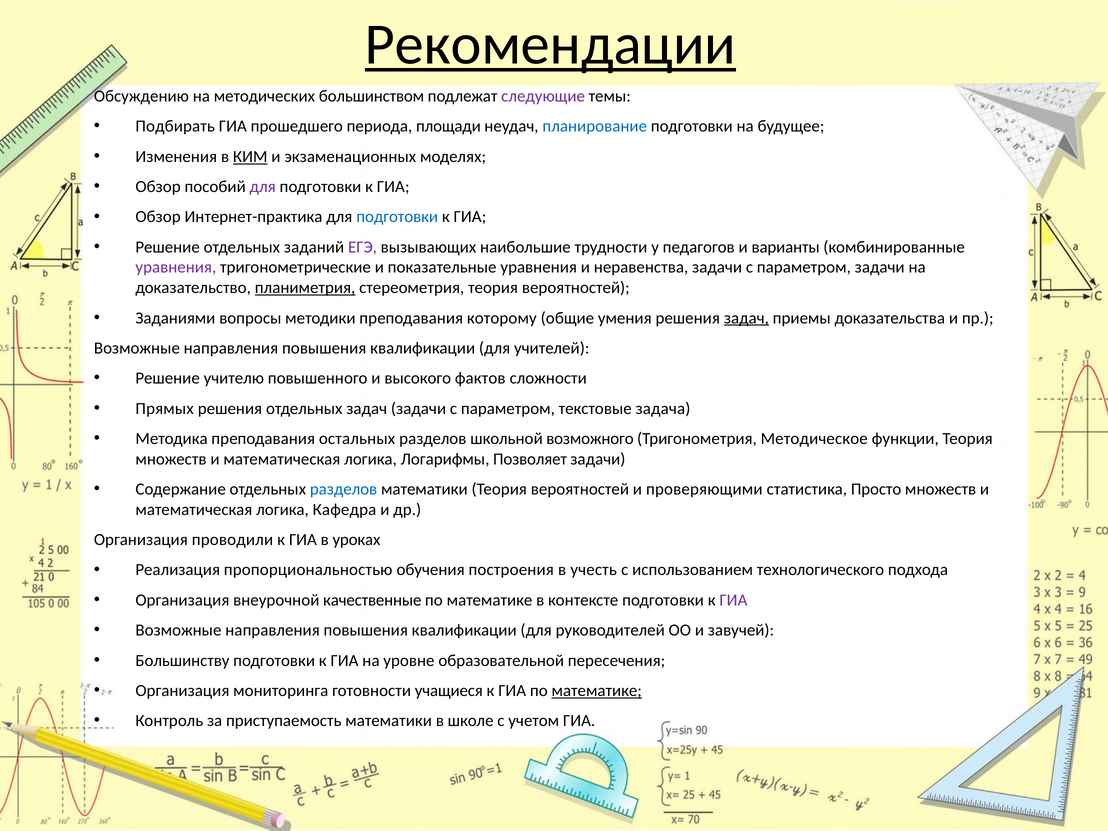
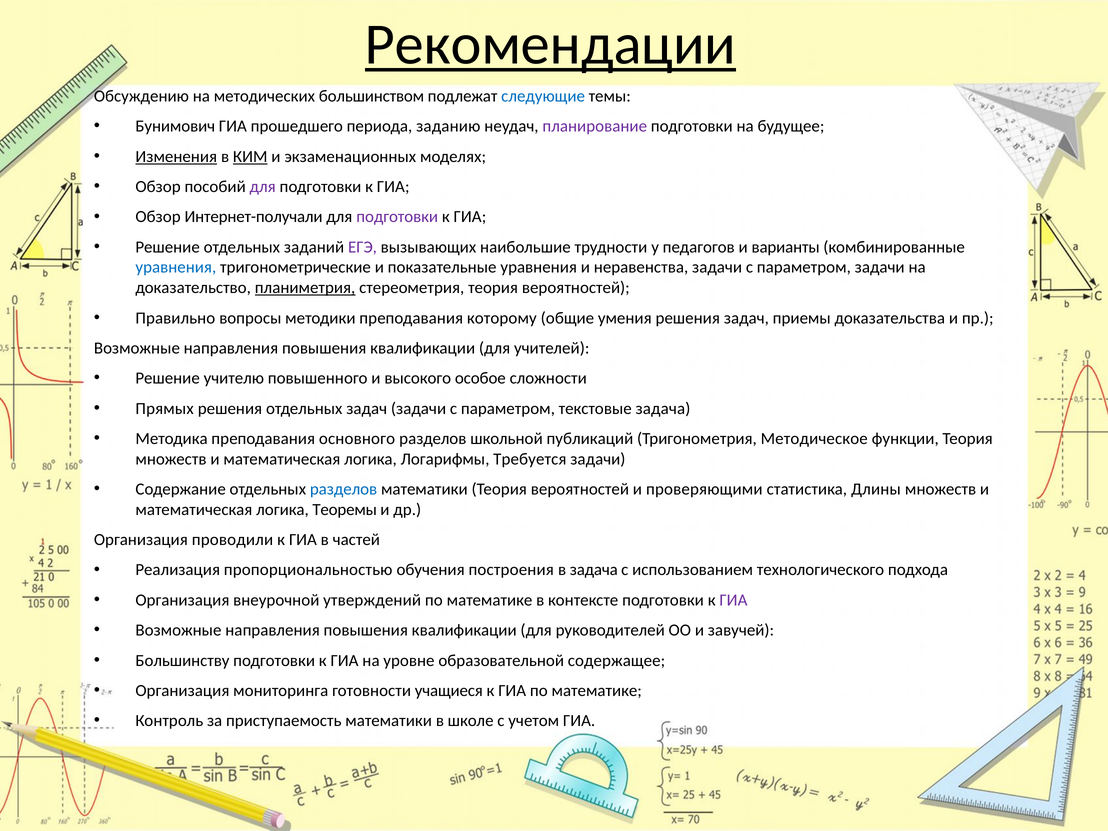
следующие colour: purple -> blue (543, 96)
Подбирать: Подбирать -> Бунимович (175, 126)
площади: площади -> заданию (448, 126)
планирование colour: blue -> purple (595, 126)
Изменения underline: none -> present (176, 157)
Интернет-практика: Интернет-практика -> Интернет-получали (254, 217)
подготовки colour: blue -> purple (397, 217)
уравнения colour: purple -> blue (176, 267)
Заданиями: Заданиями -> Правильно (175, 318)
задач underline: present -> none (746, 318)
фактов: фактов -> особое (480, 378)
остальных: остальных -> основного (357, 439)
возможного: возможного -> публикаций (590, 439)
Позволяет: Позволяет -> Требуется (530, 459)
Просто: Просто -> Длины (876, 489)
Кафедра: Кафедра -> Теоремы (345, 510)
уроках: уроках -> частей (356, 540)
в учесть: учесть -> задача (594, 570)
качественные: качественные -> утверждений (372, 600)
пересечения: пересечения -> содержащее (617, 660)
математике underline: present -> none (597, 691)
